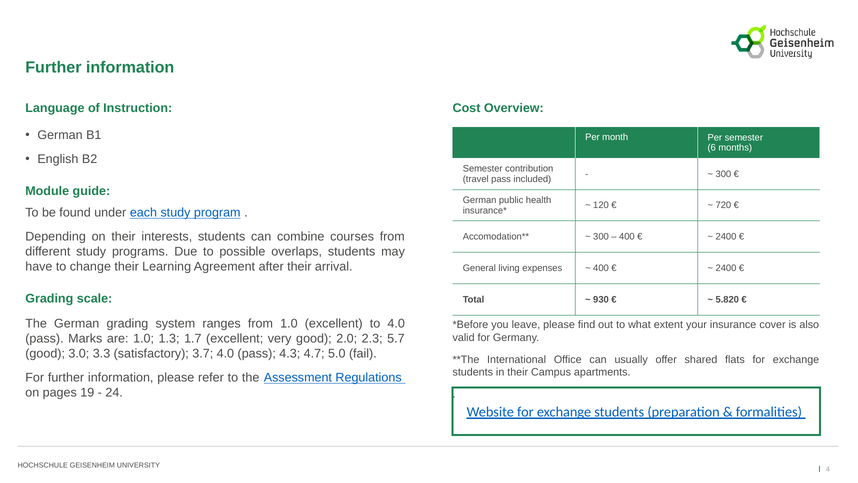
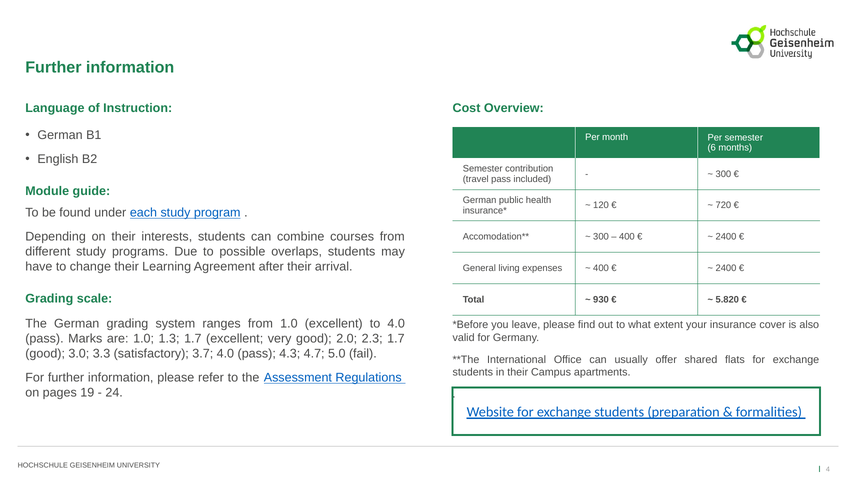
2.3 5.7: 5.7 -> 1.7 (396, 338)
